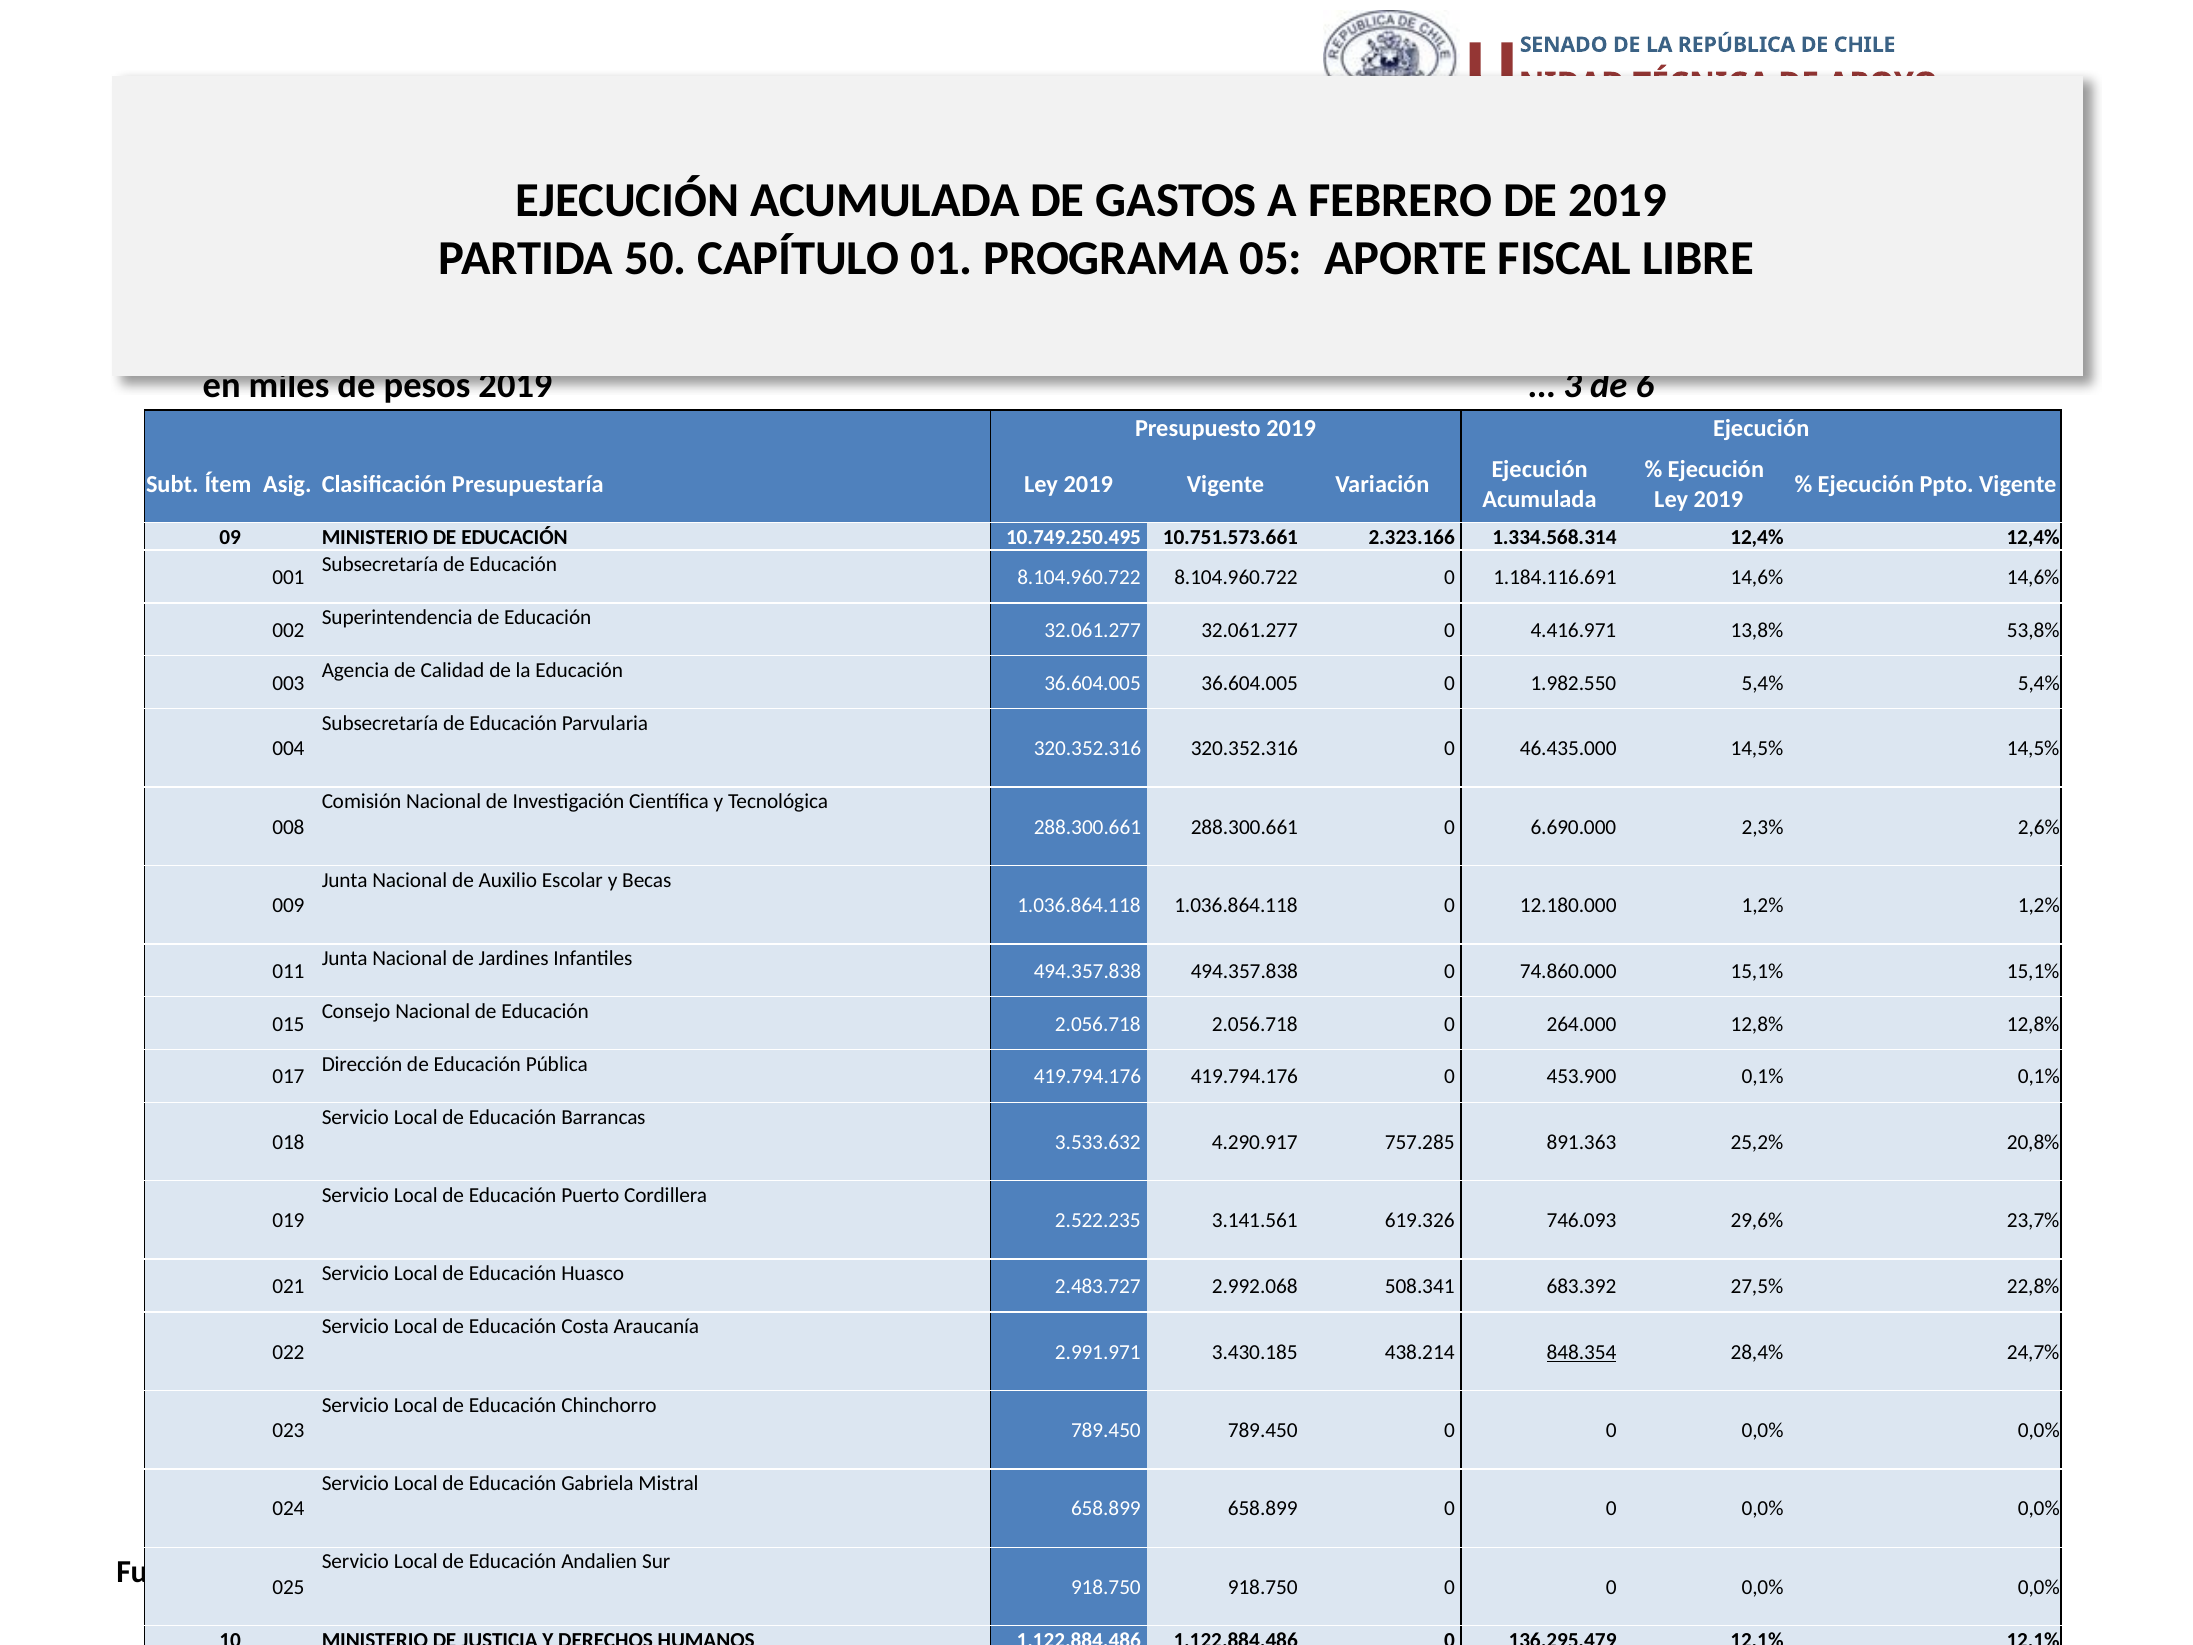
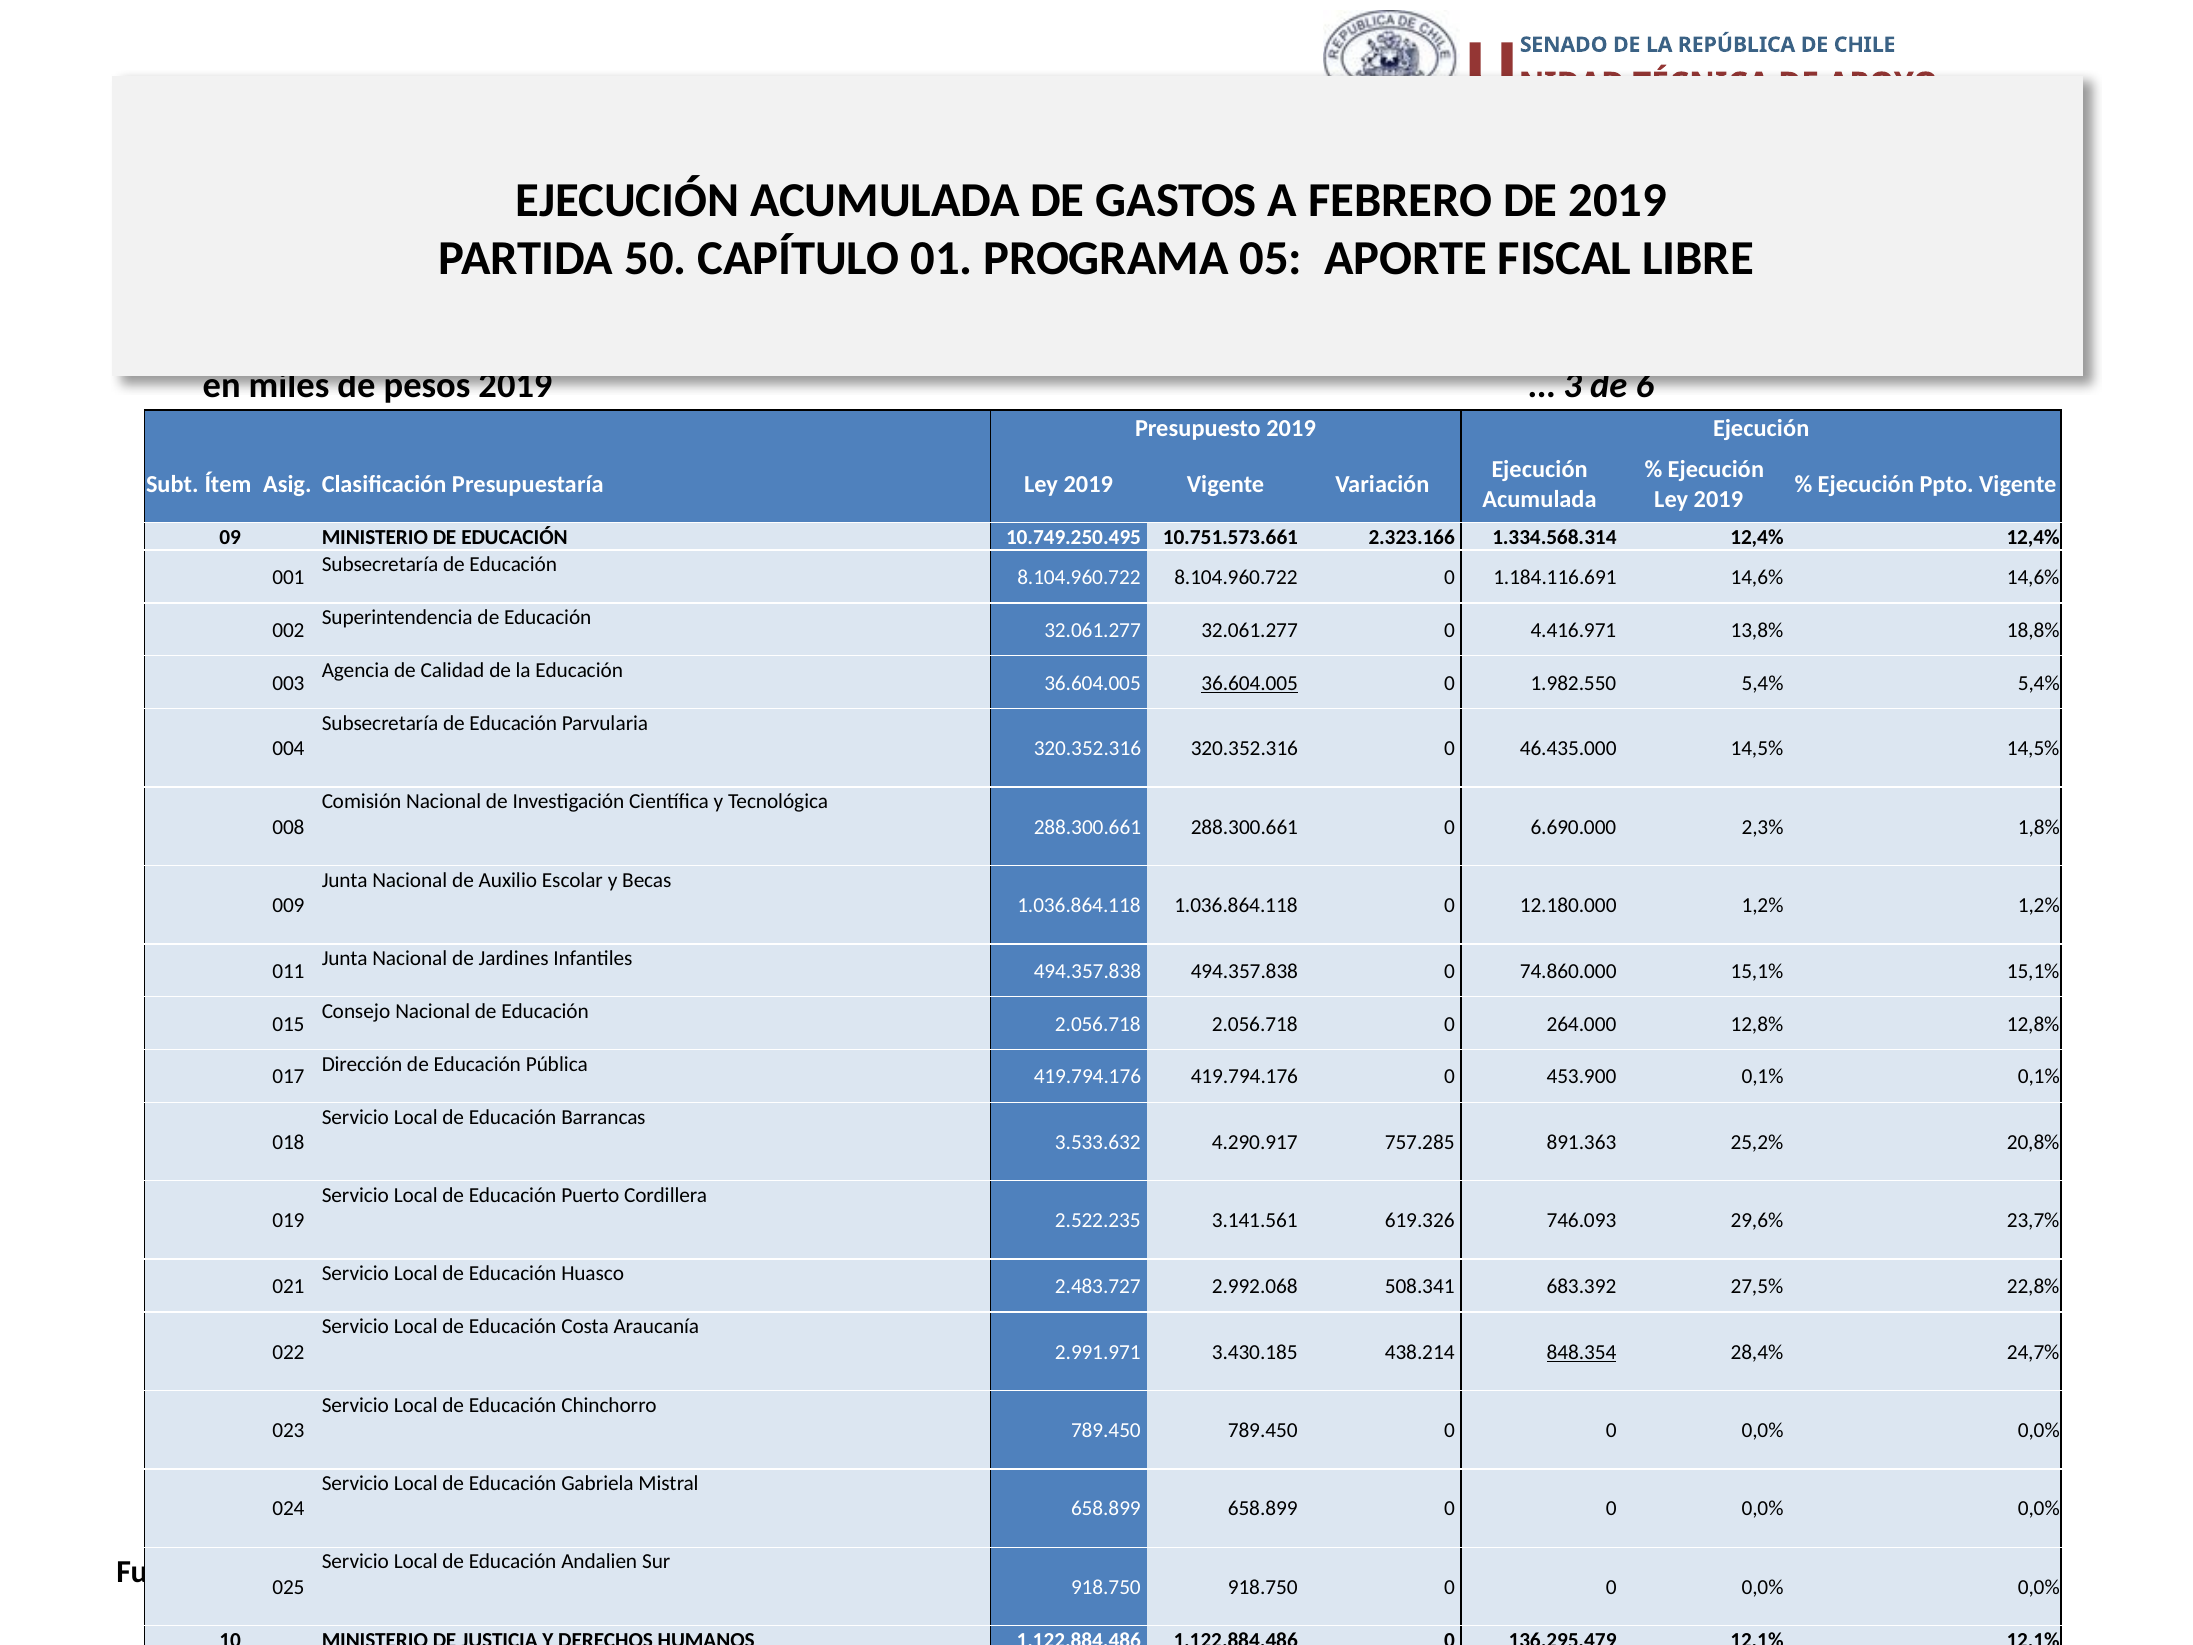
53,8%: 53,8% -> 18,8% (2033, 630)
36.604.005 underline: none -> present (1250, 683)
2,6%: 2,6% -> 1,8% (2039, 827)
